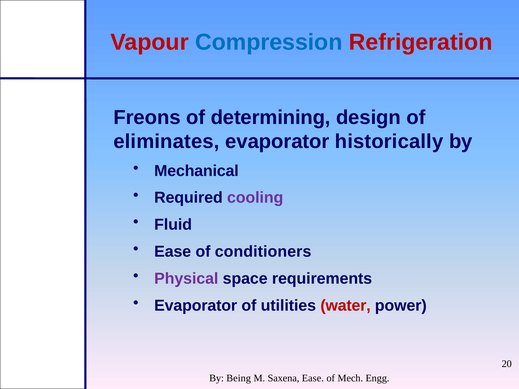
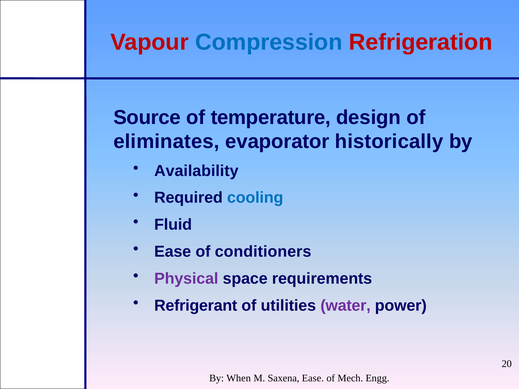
Freons: Freons -> Source (147, 117)
determining: determining -> temperature (271, 117)
Mechanical: Mechanical -> Availability (196, 171)
cooling colour: purple -> blue (255, 198)
Evaporator: Evaporator -> Refrigerant (196, 306)
water colour: red -> purple (346, 306)
Being: Being -> When (239, 378)
